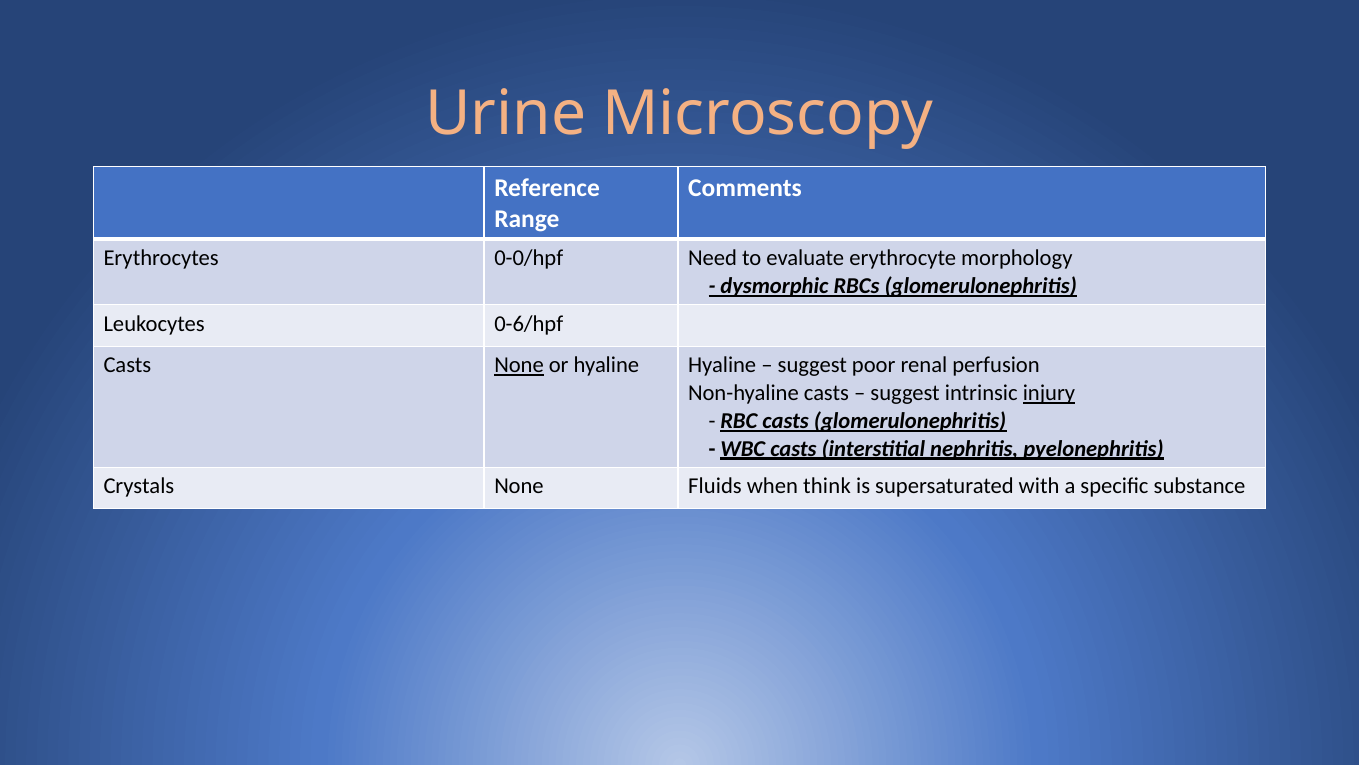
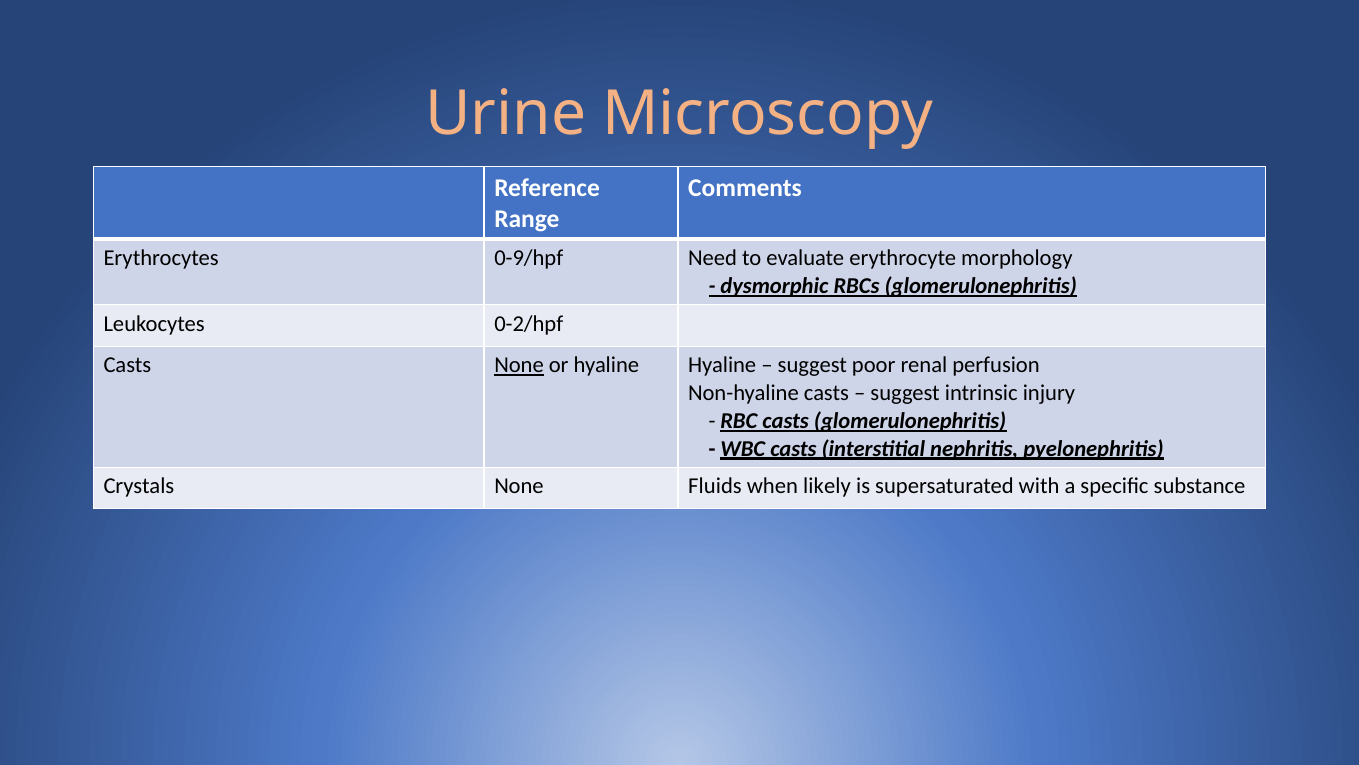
0-0/hpf: 0-0/hpf -> 0-9/hpf (529, 258)
0-6/hpf: 0-6/hpf -> 0-2/hpf (529, 324)
injury underline: present -> none (1049, 393)
think: think -> likely (827, 486)
